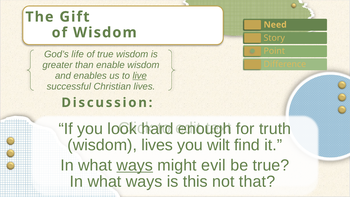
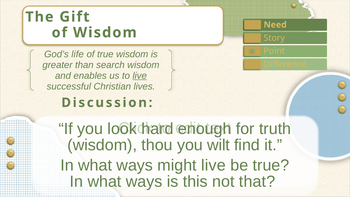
enable: enable -> search (110, 65)
wisdom lives: lives -> thou (157, 145)
ways underline: present -> none (135, 165)
might evil: evil -> live (213, 165)
